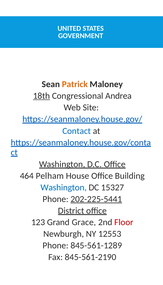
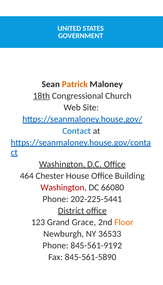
Andrea: Andrea -> Church (118, 96)
Pelham: Pelham -> Chester (50, 176)
Washington colour: blue -> red (64, 188)
15327: 15327 -> 66080 (113, 188)
202-225-5441 underline: present -> none (96, 199)
Floor colour: red -> orange (124, 222)
12553: 12553 -> 36533 (110, 234)
845-561-1289: 845-561-1289 -> 845-561-9192 (96, 246)
845-561-2190: 845-561-2190 -> 845-561-5890 (91, 257)
